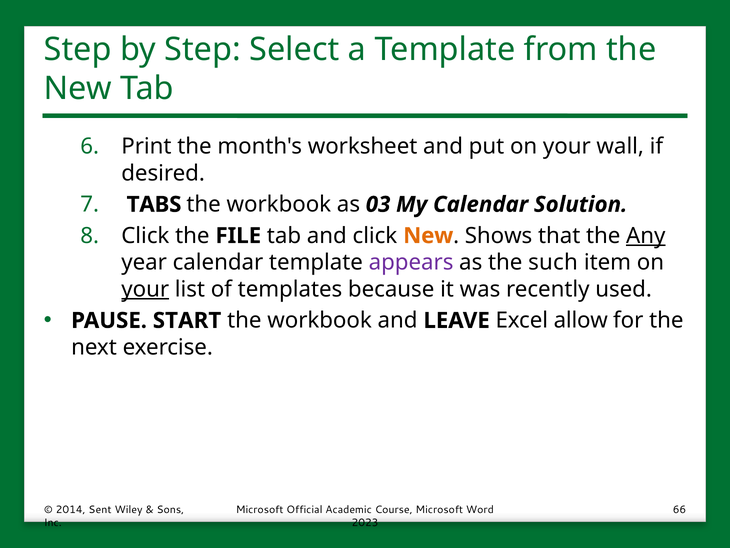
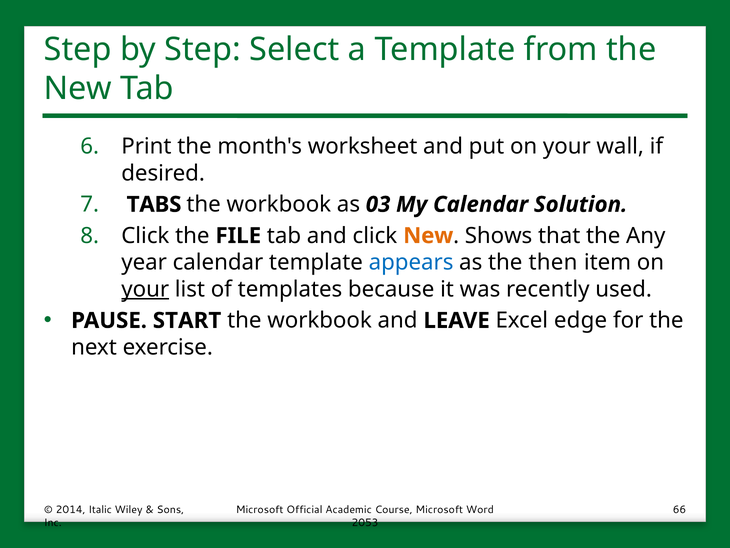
Any underline: present -> none (646, 236)
appears colour: purple -> blue (411, 262)
such: such -> then (553, 262)
allow: allow -> edge (581, 320)
Sent: Sent -> Italic (100, 509)
2023: 2023 -> 2053 (365, 522)
